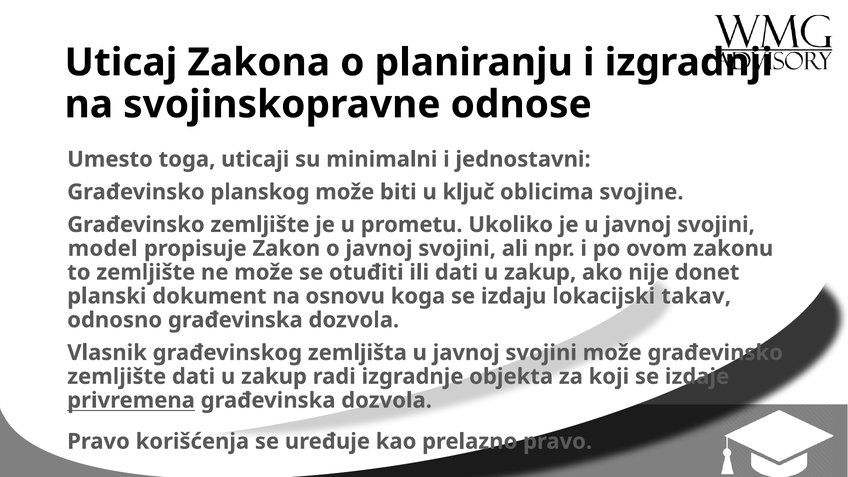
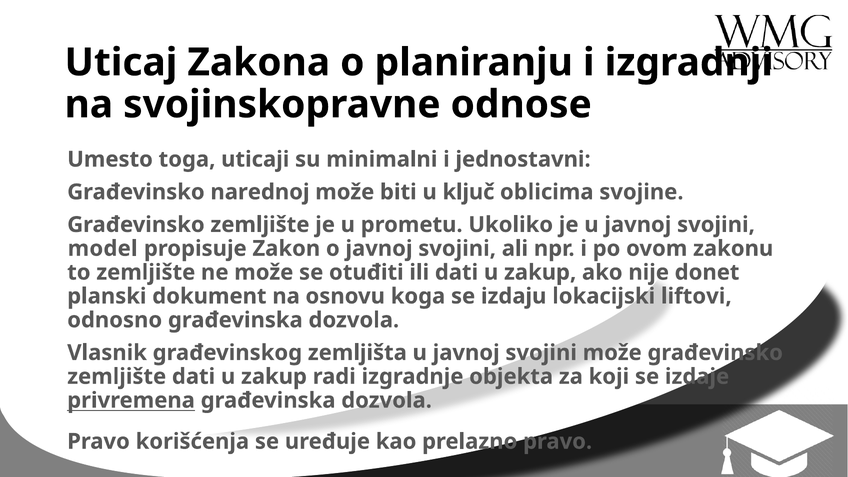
planskog: planskog -> narednoj (260, 192)
takav: takav -> liftovi (696, 296)
